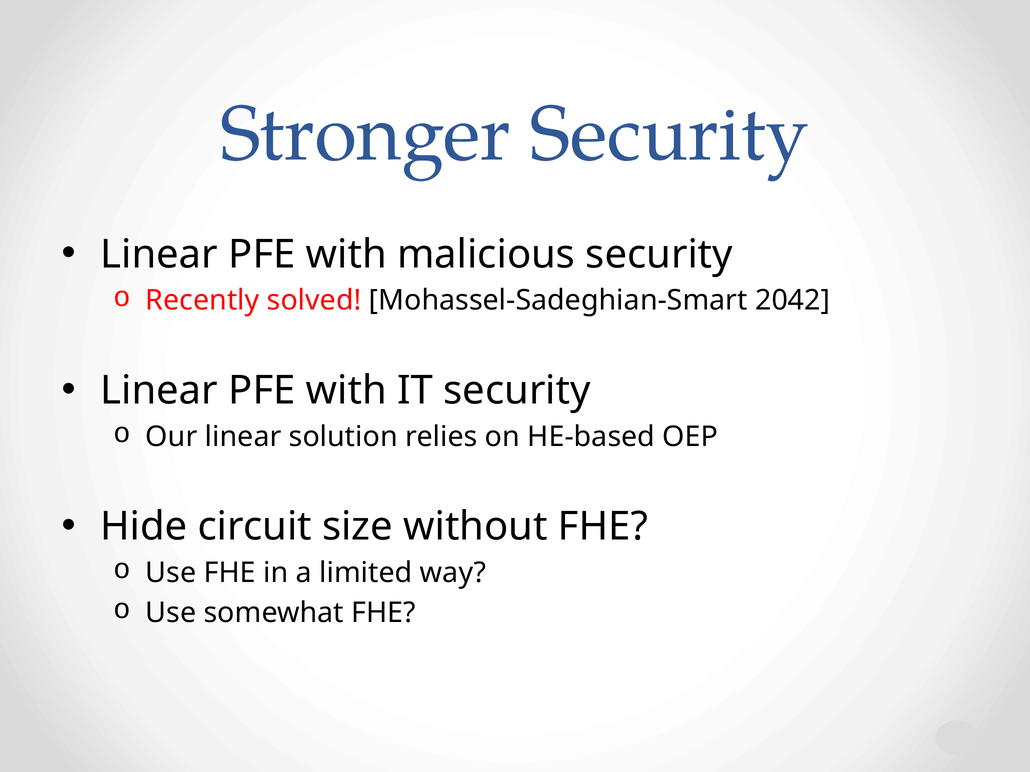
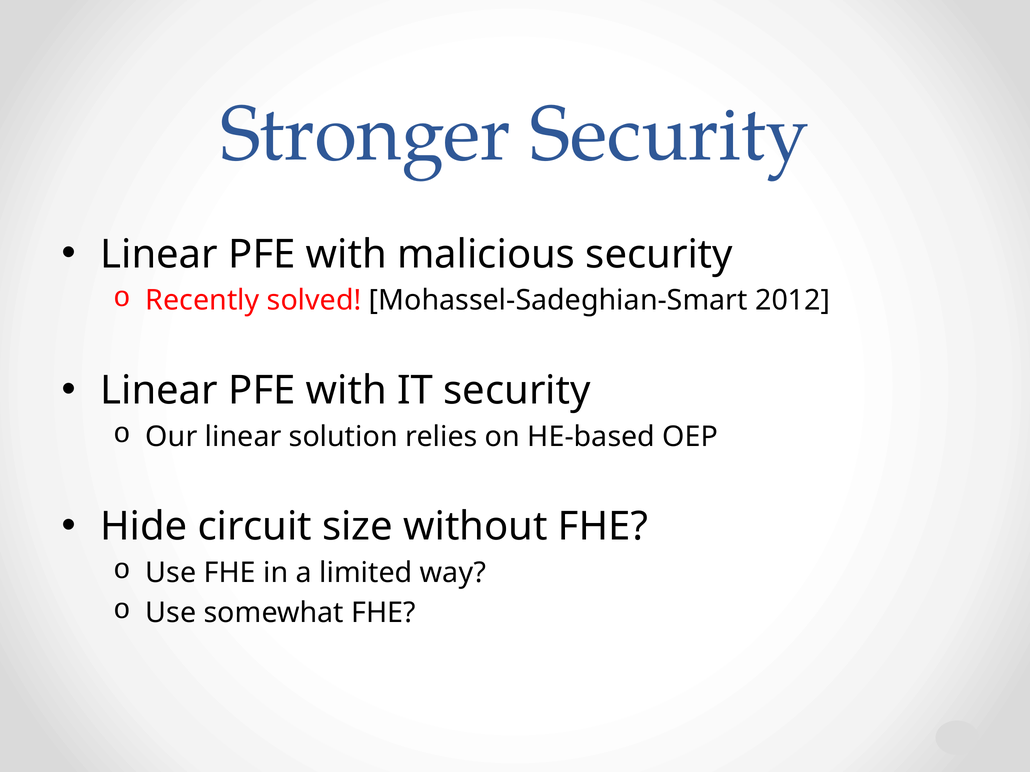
2042: 2042 -> 2012 (793, 301)
